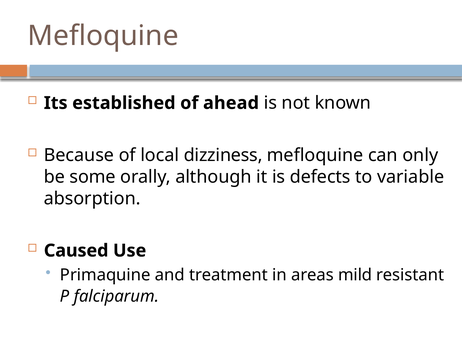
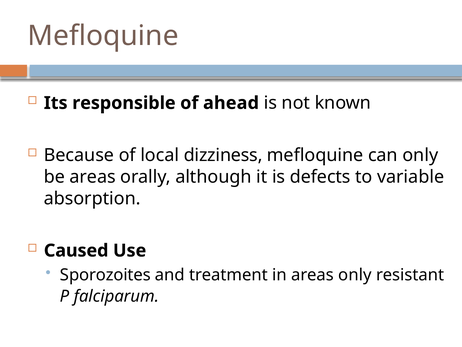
established: established -> responsible (124, 103)
be some: some -> areas (93, 177)
Primaquine: Primaquine -> Sporozoites (105, 274)
areas mild: mild -> only (355, 274)
